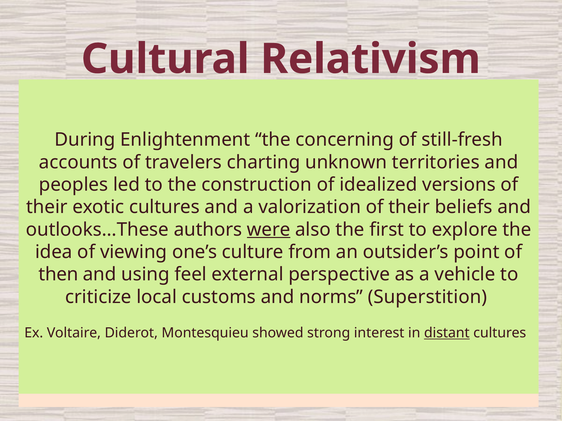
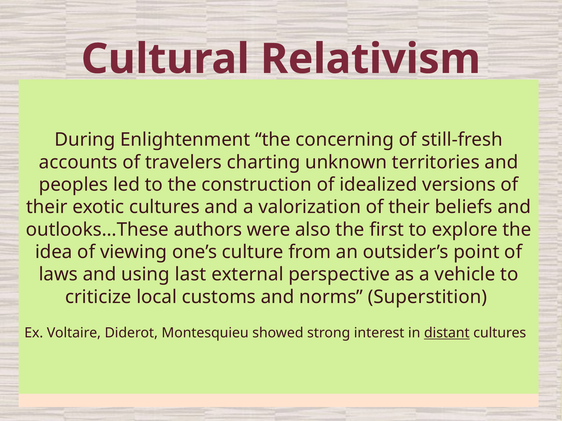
were underline: present -> none (269, 230)
then: then -> laws (58, 275)
feel: feel -> last (191, 275)
